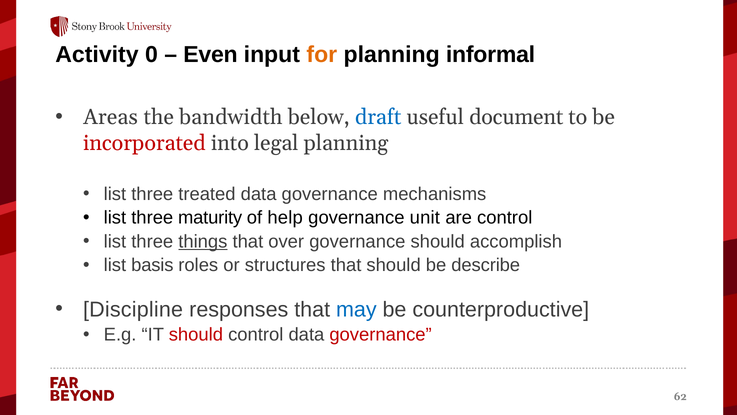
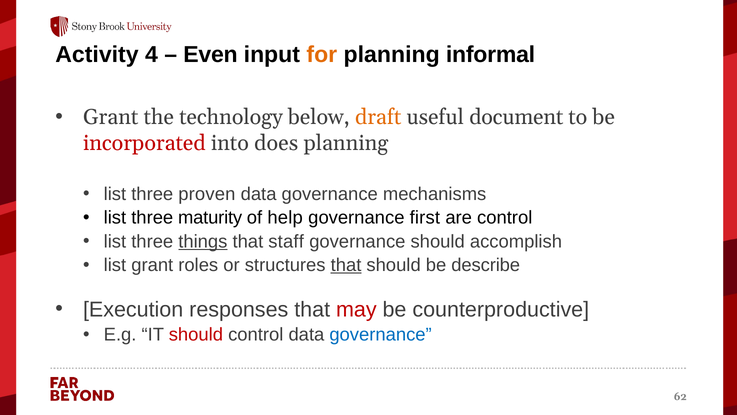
0: 0 -> 4 (151, 54)
Areas: Areas -> Grant (111, 117)
bandwidth: bandwidth -> technology (231, 117)
draft colour: blue -> orange (378, 117)
legal: legal -> does (276, 143)
treated: treated -> proven (207, 194)
unit: unit -> first (425, 217)
over: over -> staff (286, 241)
list basis: basis -> grant (152, 265)
that underline: none -> present (346, 265)
Discipline: Discipline -> Execution (133, 309)
may colour: blue -> red (356, 309)
governance colour: red -> blue (381, 334)
